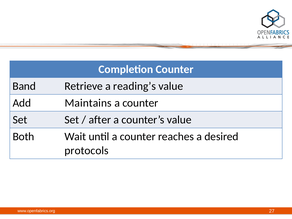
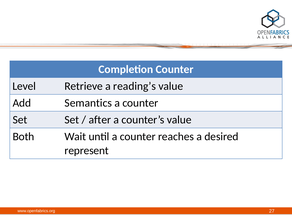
Band: Band -> Level (24, 86)
Maintains: Maintains -> Semantics (88, 103)
protocols: protocols -> represent (87, 150)
